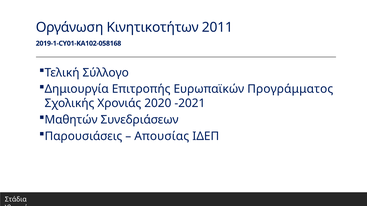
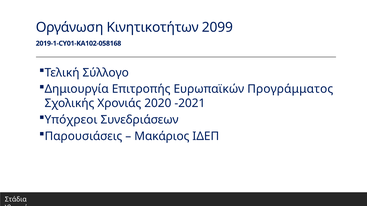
2011: 2011 -> 2099 (217, 27)
Μαθητών: Μαθητών -> Υπόχρεοι (71, 120)
Απουσίας: Απουσίας -> Μακάριος (162, 136)
